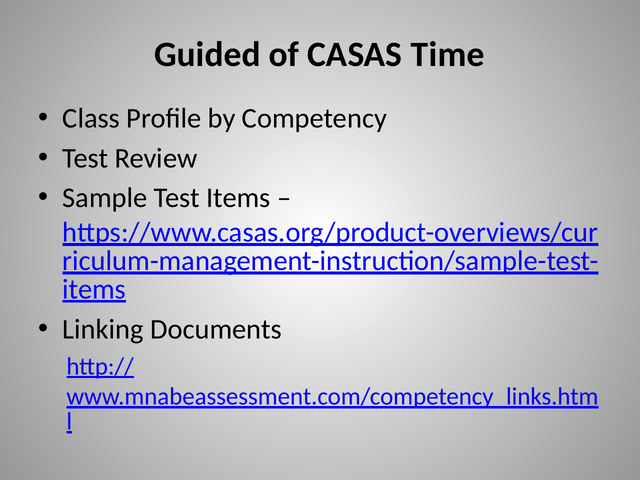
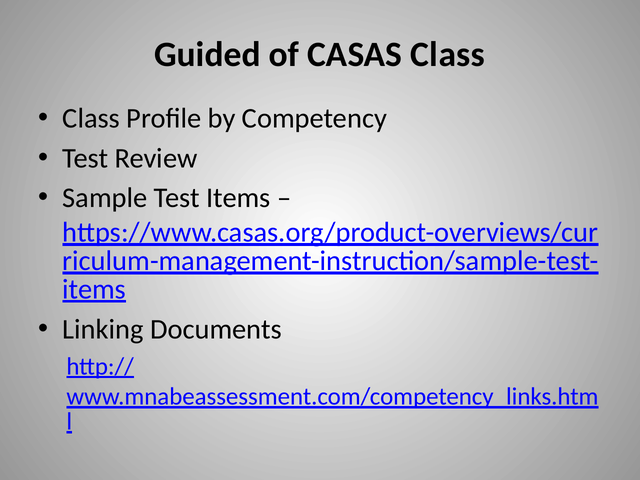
CASAS Time: Time -> Class (448, 55)
